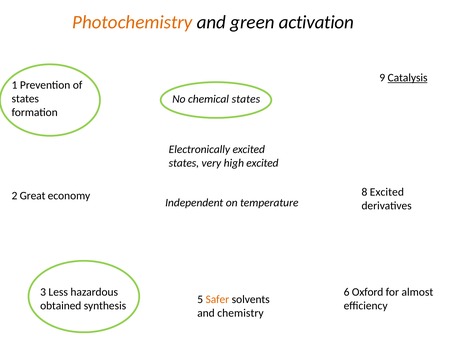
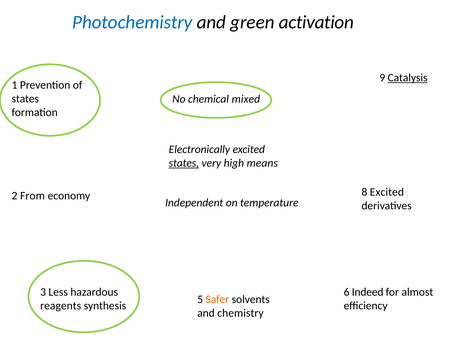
Photochemistry colour: orange -> blue (132, 22)
chemical states: states -> mixed (246, 99)
states underline: none -> present (184, 163)
high excited: excited -> means (262, 163)
Great: Great -> From (32, 196)
Oxford: Oxford -> Indeed (368, 292)
obtained: obtained -> reagents (61, 306)
